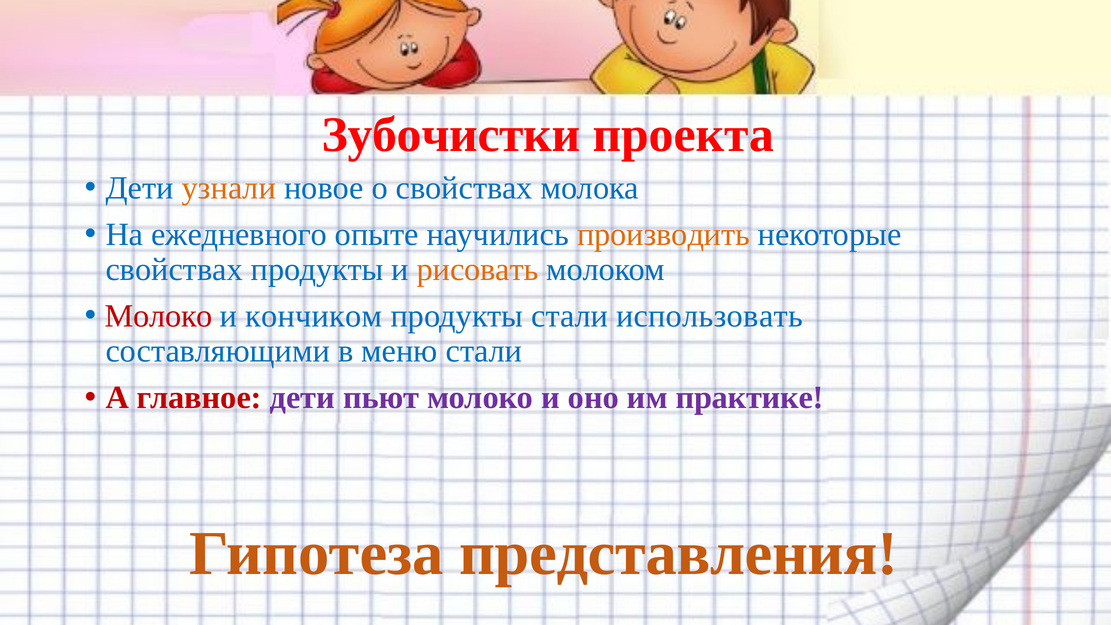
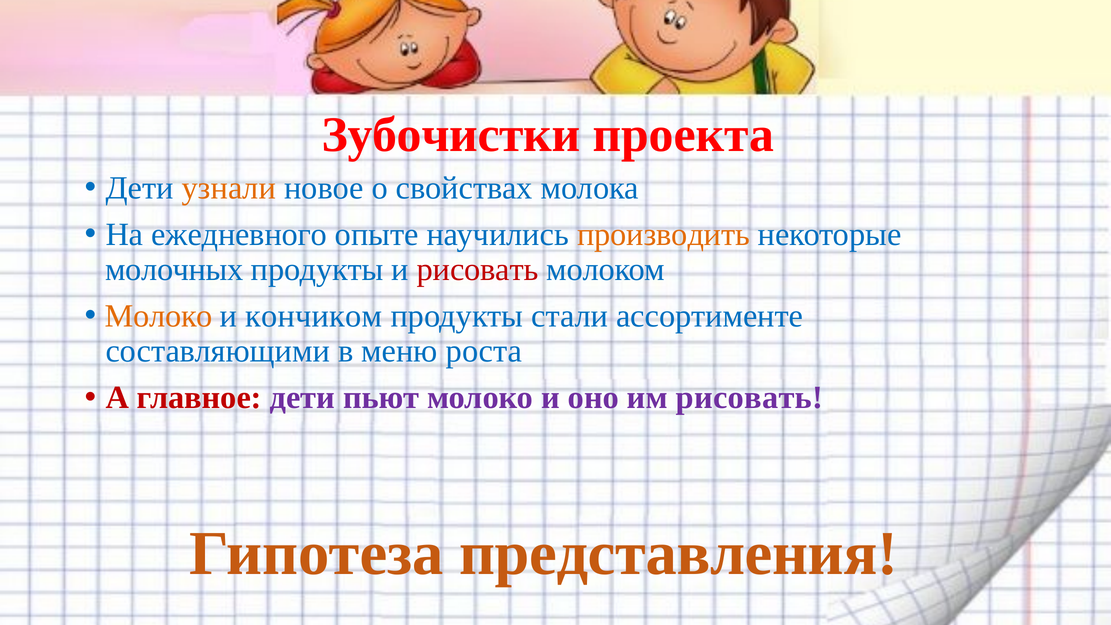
свойствах: свойствах -> молочных (174, 269)
рисовать colour: orange -> red (478, 269)
Молоко colour: red -> orange (159, 316)
использовать: использовать -> ассортименте (710, 316)
меню стали: стали -> роста (484, 351)
им практике: практике -> рисовать (749, 398)
